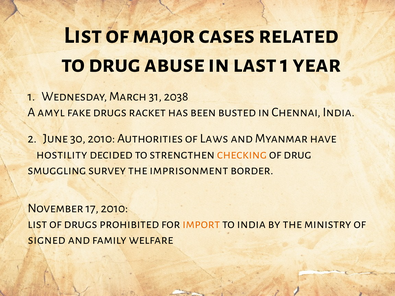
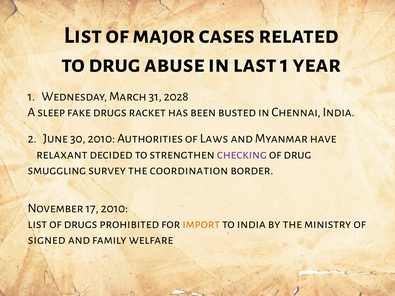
2038: 2038 -> 2028 (176, 96)
amyl: amyl -> sleep (51, 112)
hostility: hostility -> relaxant (62, 154)
checking colour: orange -> purple (242, 154)
imprisonment: imprisonment -> coordination (189, 170)
